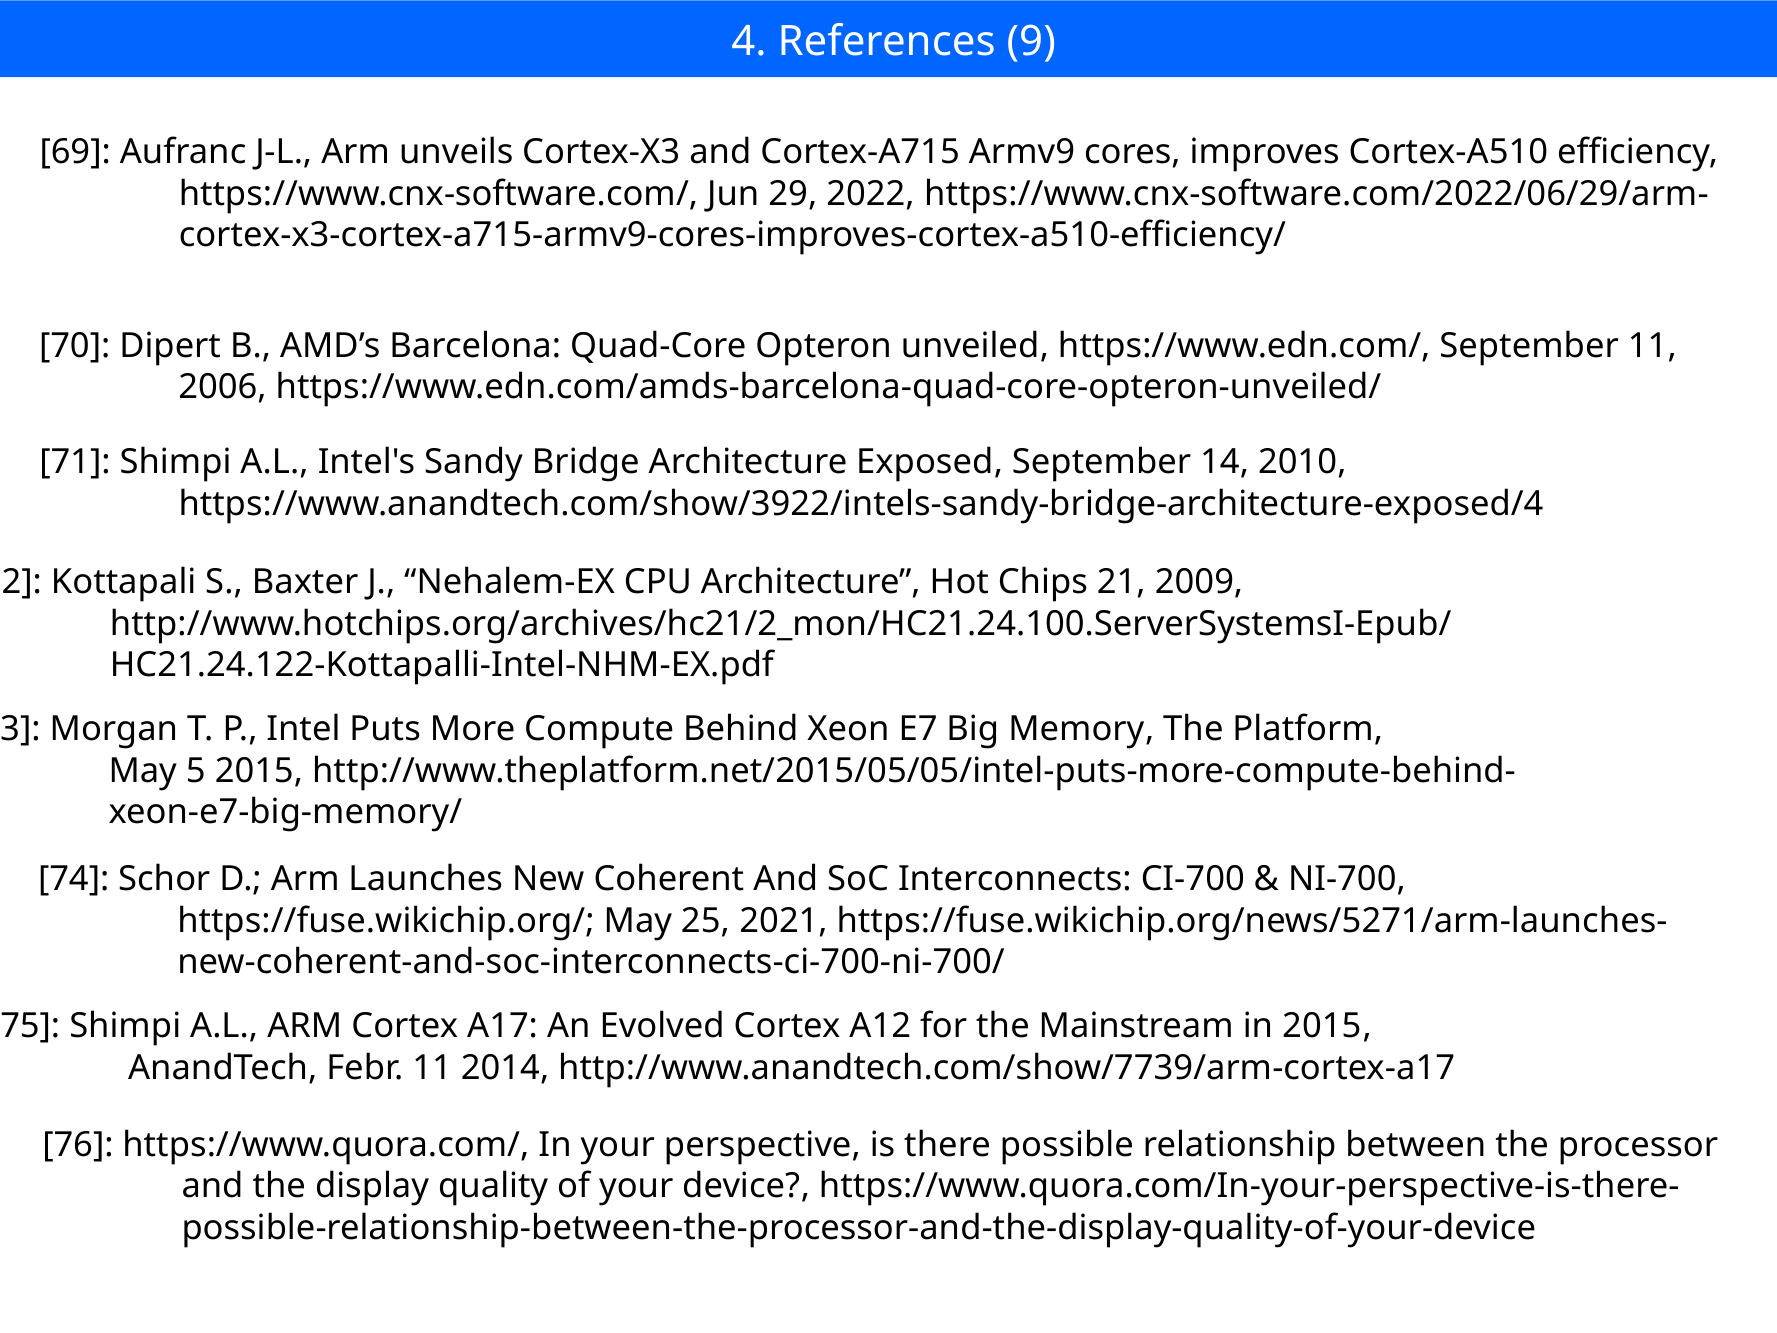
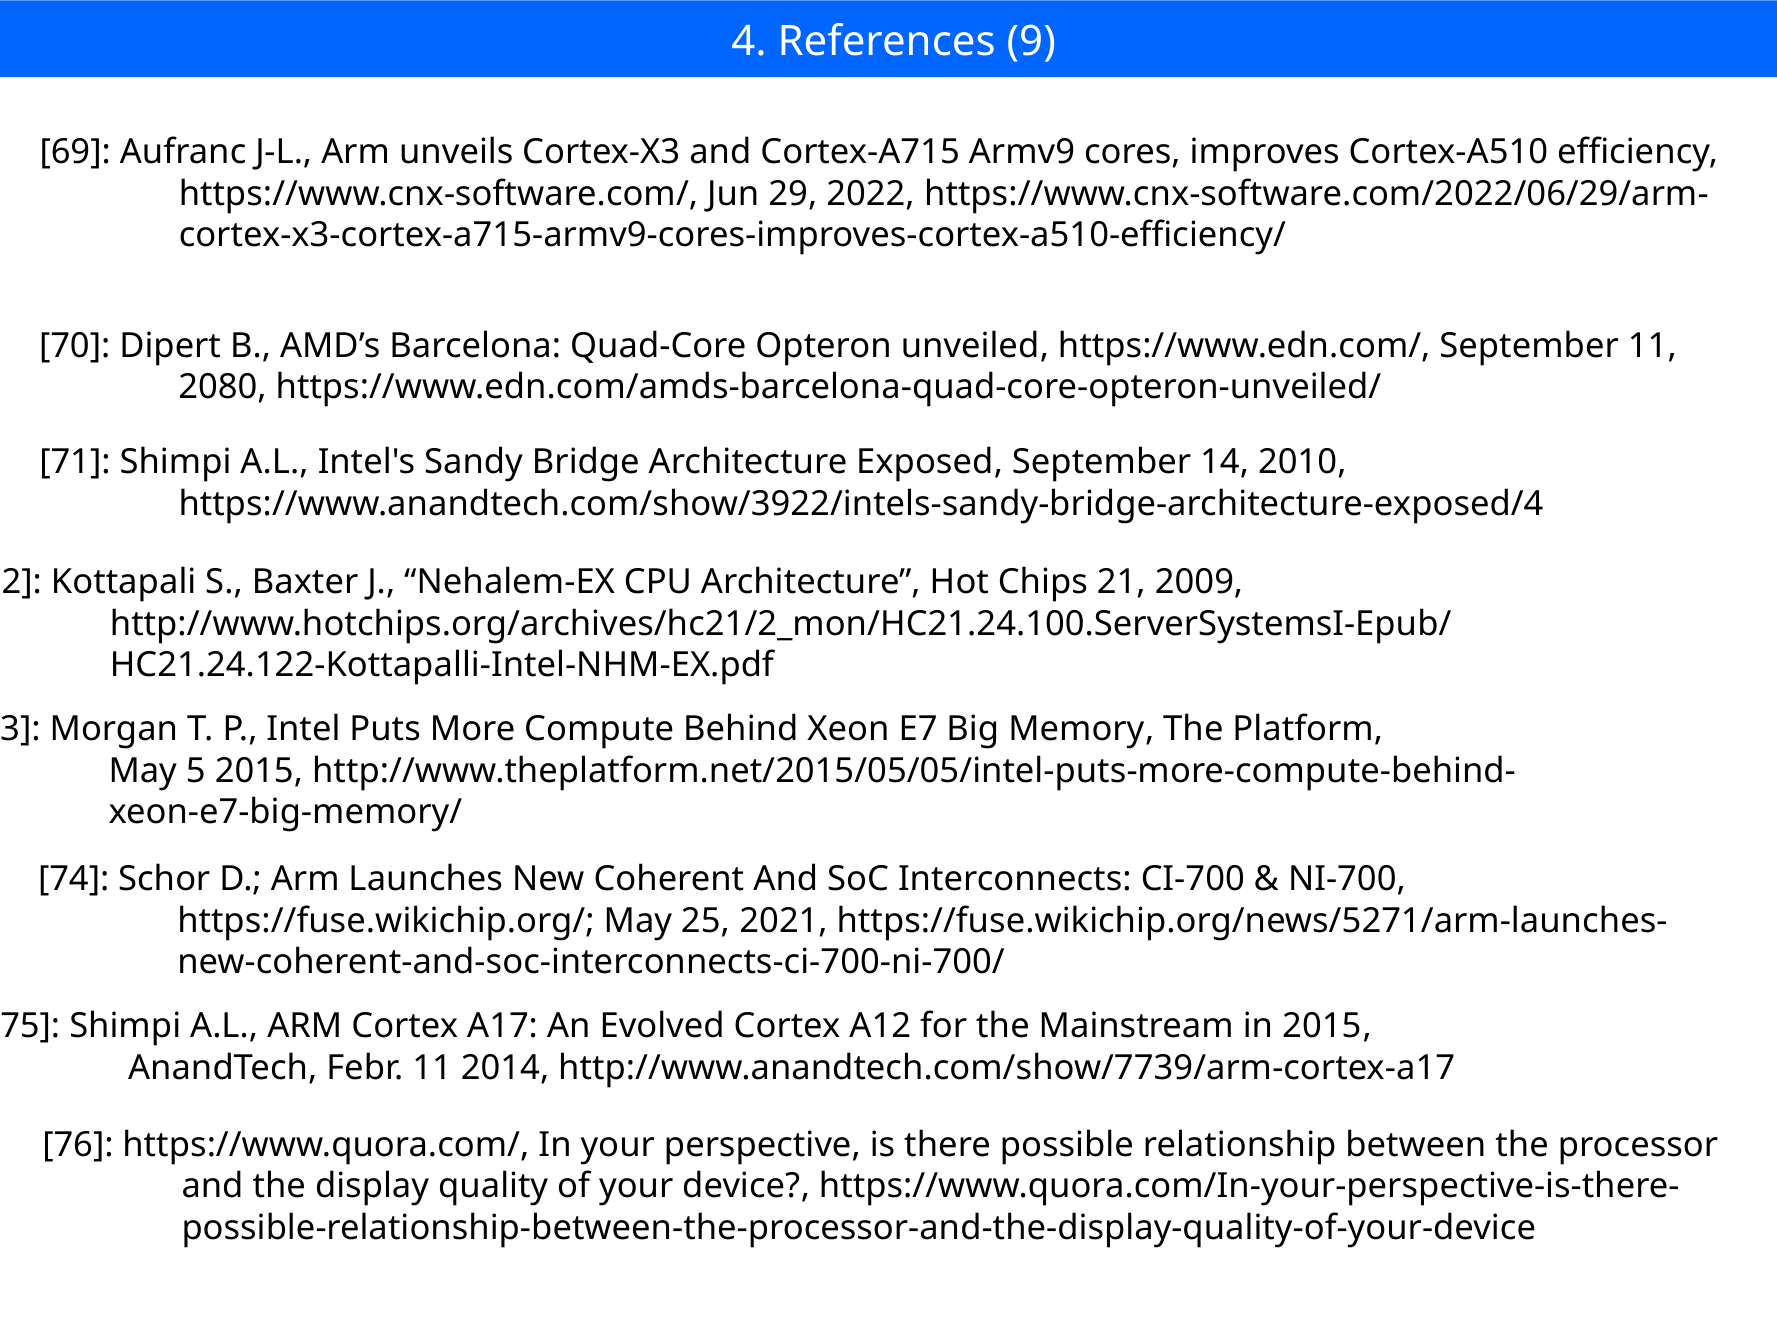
2006: 2006 -> 2080 (222, 387)
